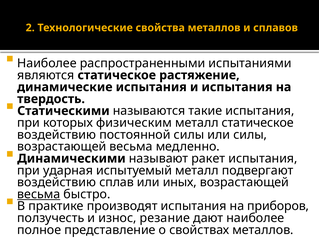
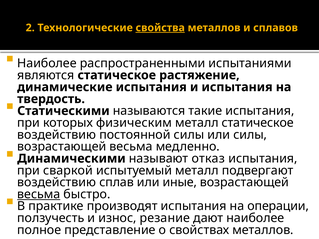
свойства underline: none -> present (160, 28)
ракет: ракет -> отказ (208, 159)
ударная: ударная -> сваркой (68, 171)
иных: иных -> иные (180, 183)
приборов: приборов -> операции (278, 206)
